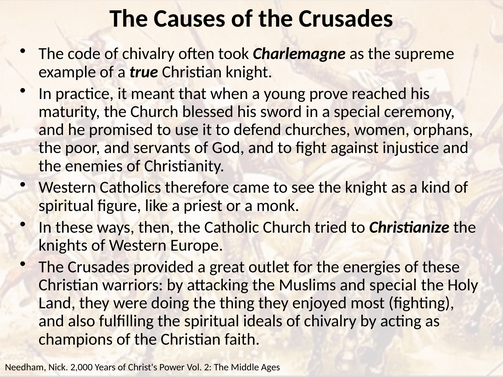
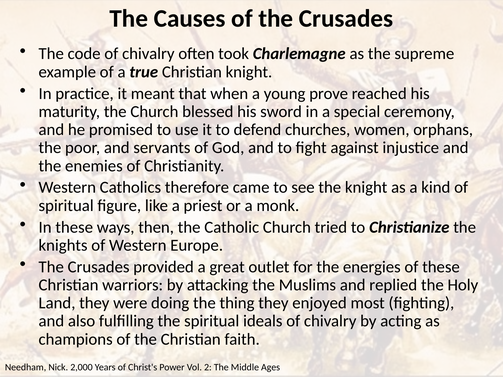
and special: special -> replied (393, 285)
